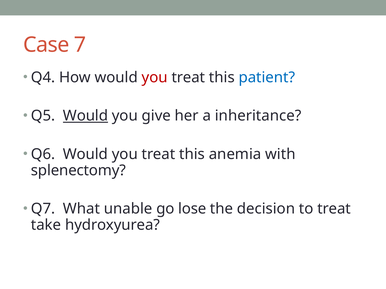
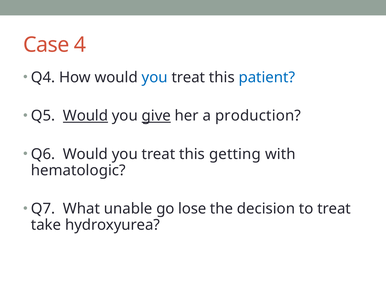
7: 7 -> 4 (80, 45)
you colour: red -> blue (155, 78)
give underline: none -> present (156, 116)
inheritance: inheritance -> production (258, 116)
anemia: anemia -> getting (235, 154)
splenectomy: splenectomy -> hematologic (78, 171)
